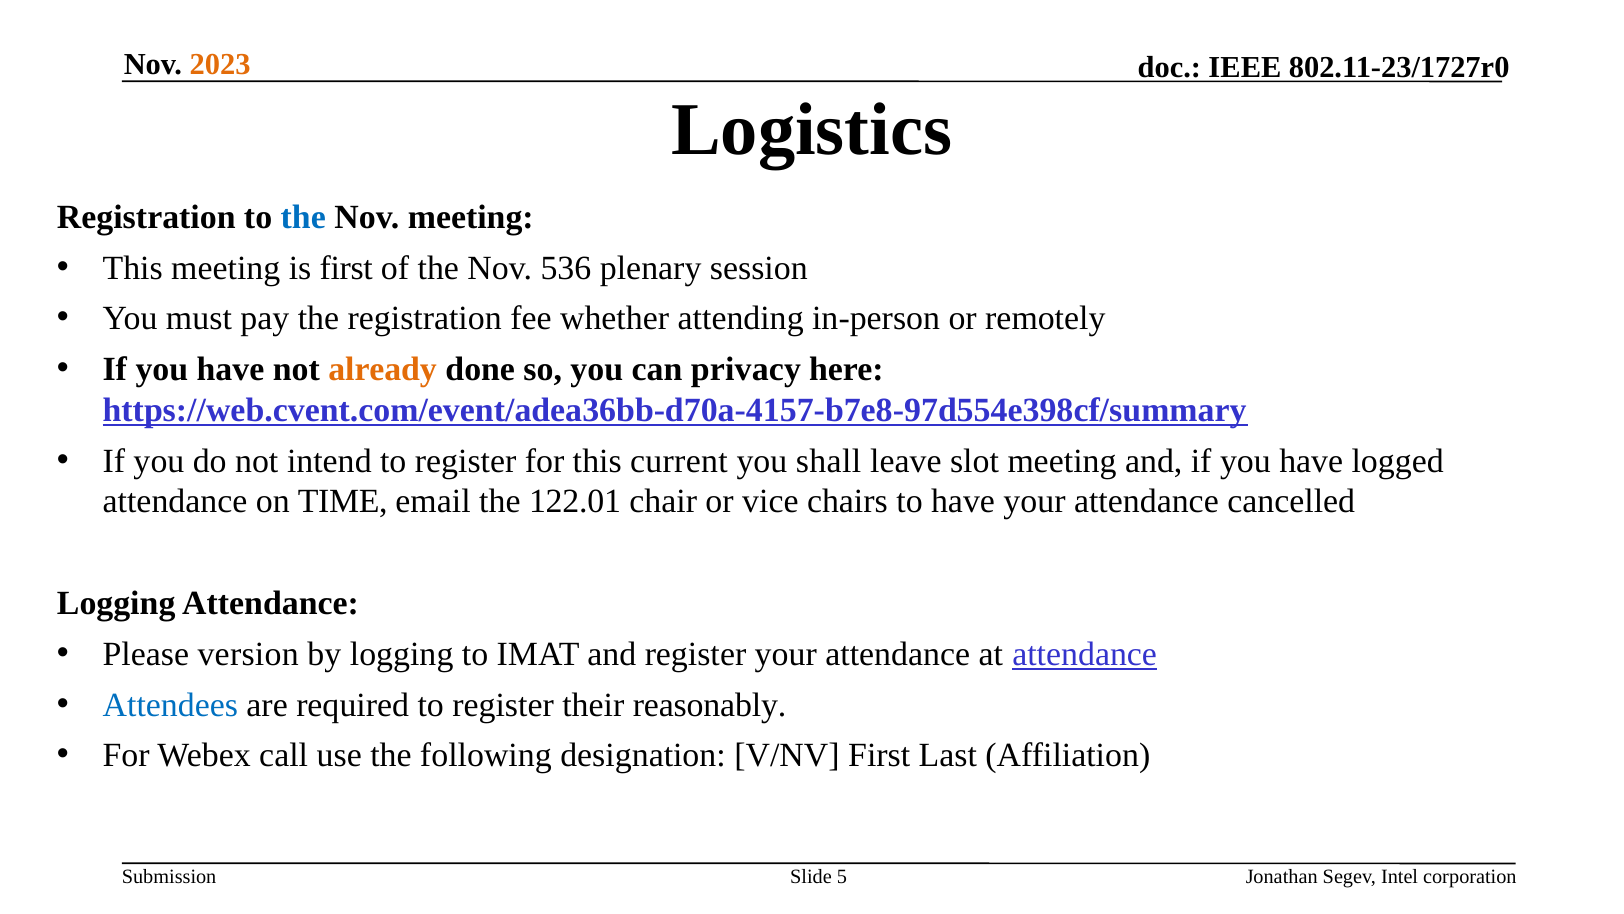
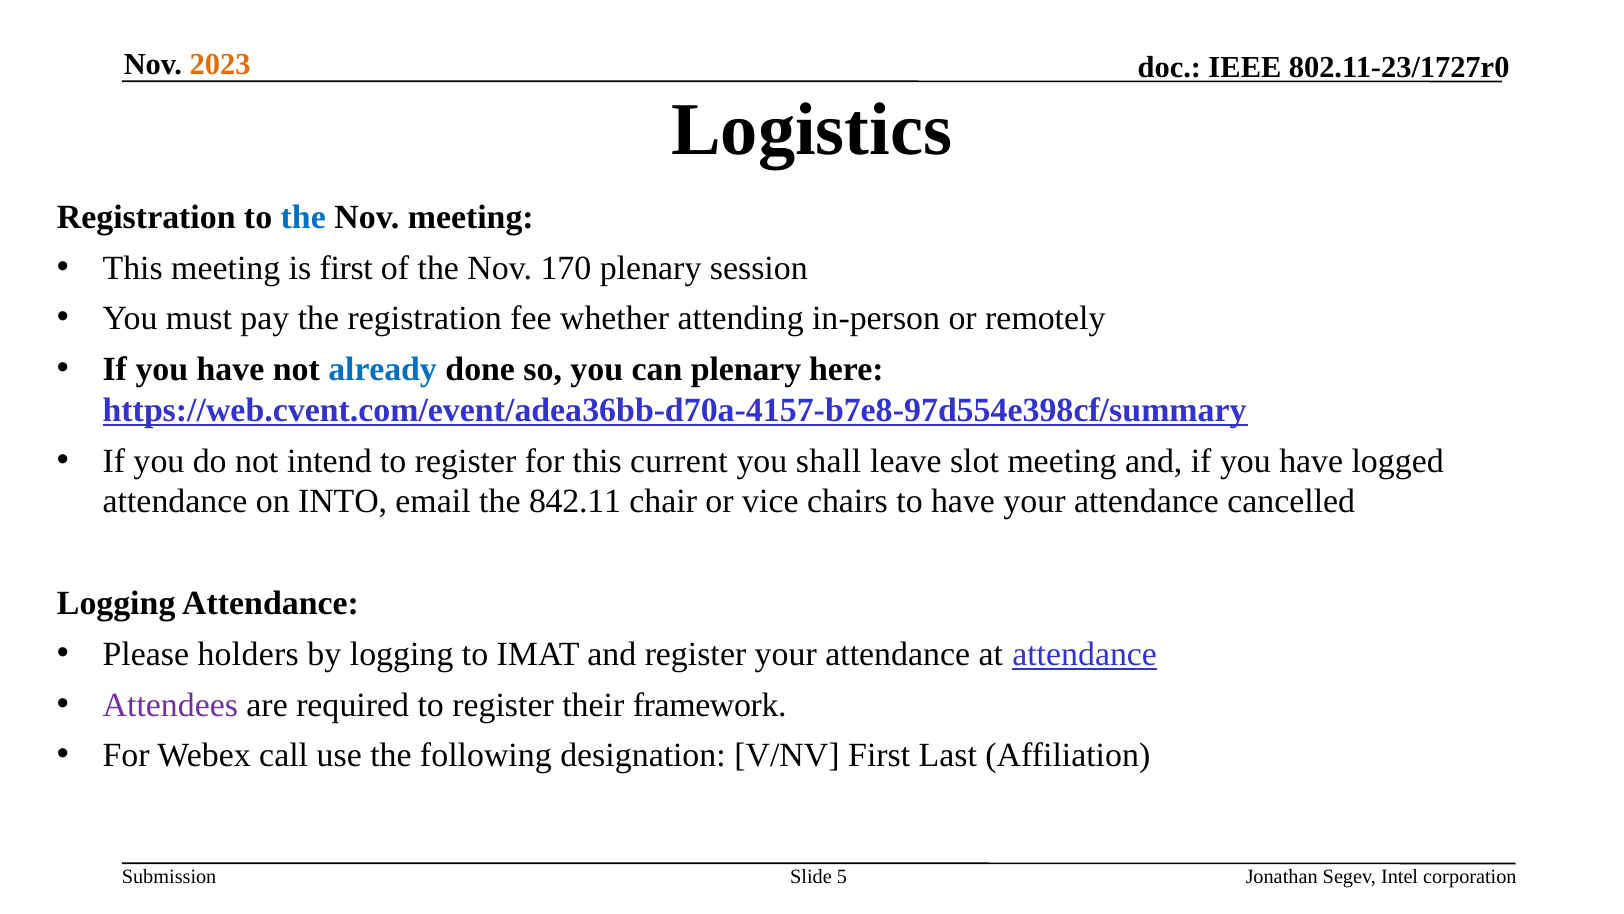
536: 536 -> 170 (566, 268)
already colour: orange -> blue (383, 369)
can privacy: privacy -> plenary (746, 369)
TIME: TIME -> INTO (343, 501)
122.01: 122.01 -> 842.11 (575, 501)
version: version -> holders (248, 654)
Attendees colour: blue -> purple (170, 704)
reasonably: reasonably -> framework (710, 704)
